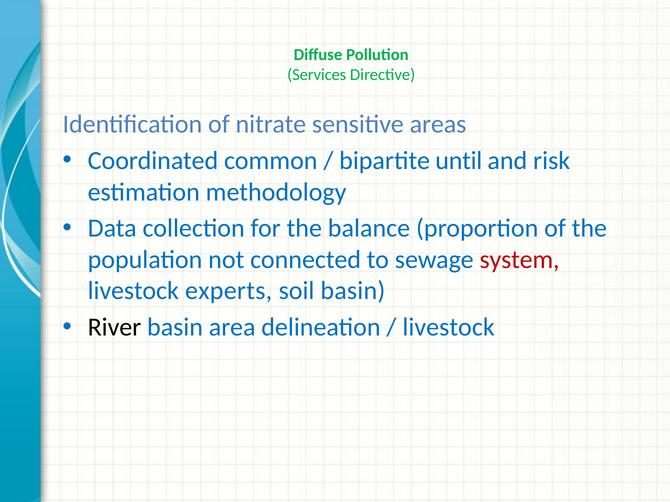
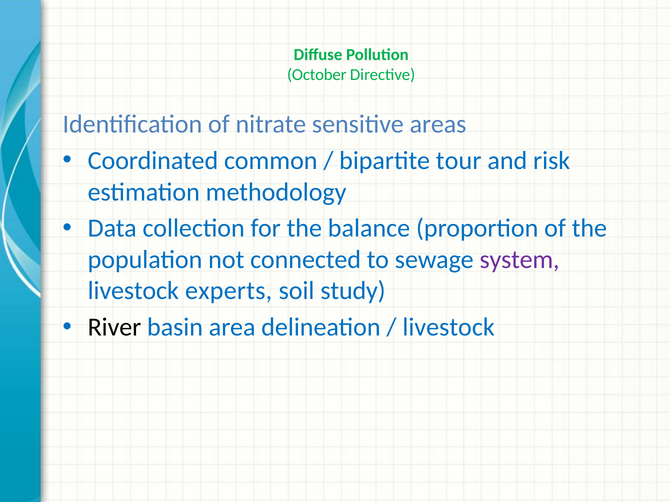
Services: Services -> October (317, 75)
until: until -> tour (459, 161)
system colour: red -> purple (520, 260)
soil basin: basin -> study (353, 291)
